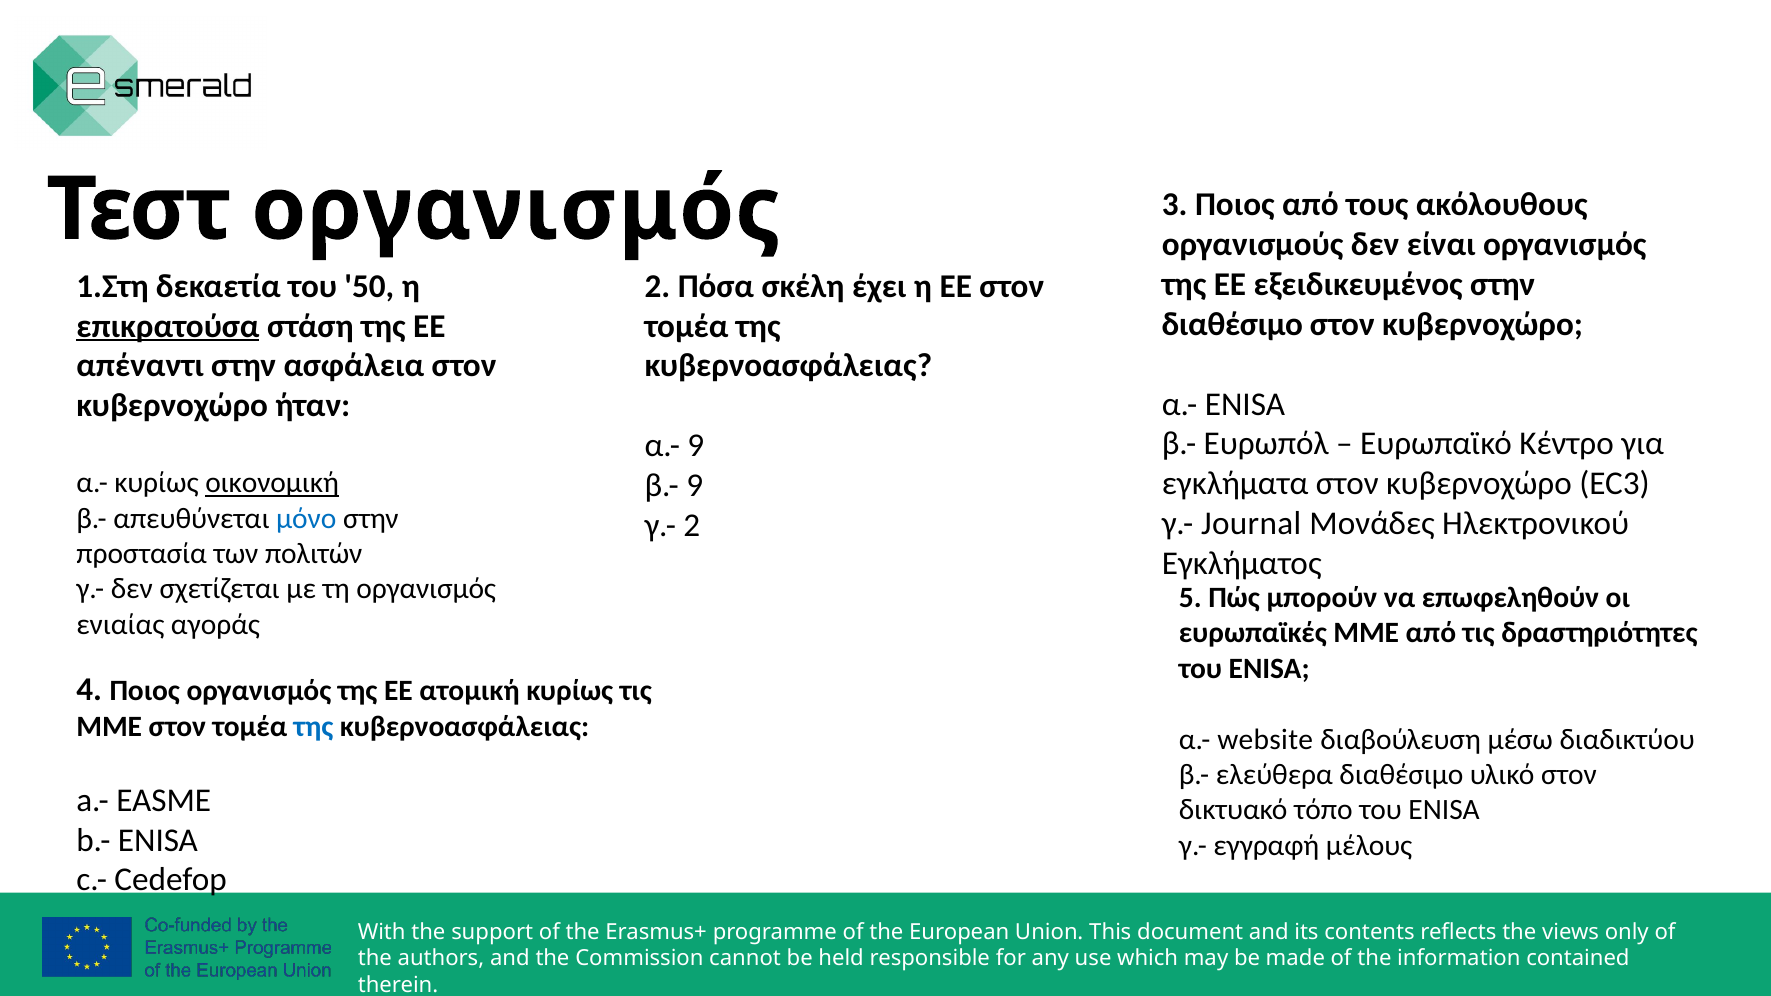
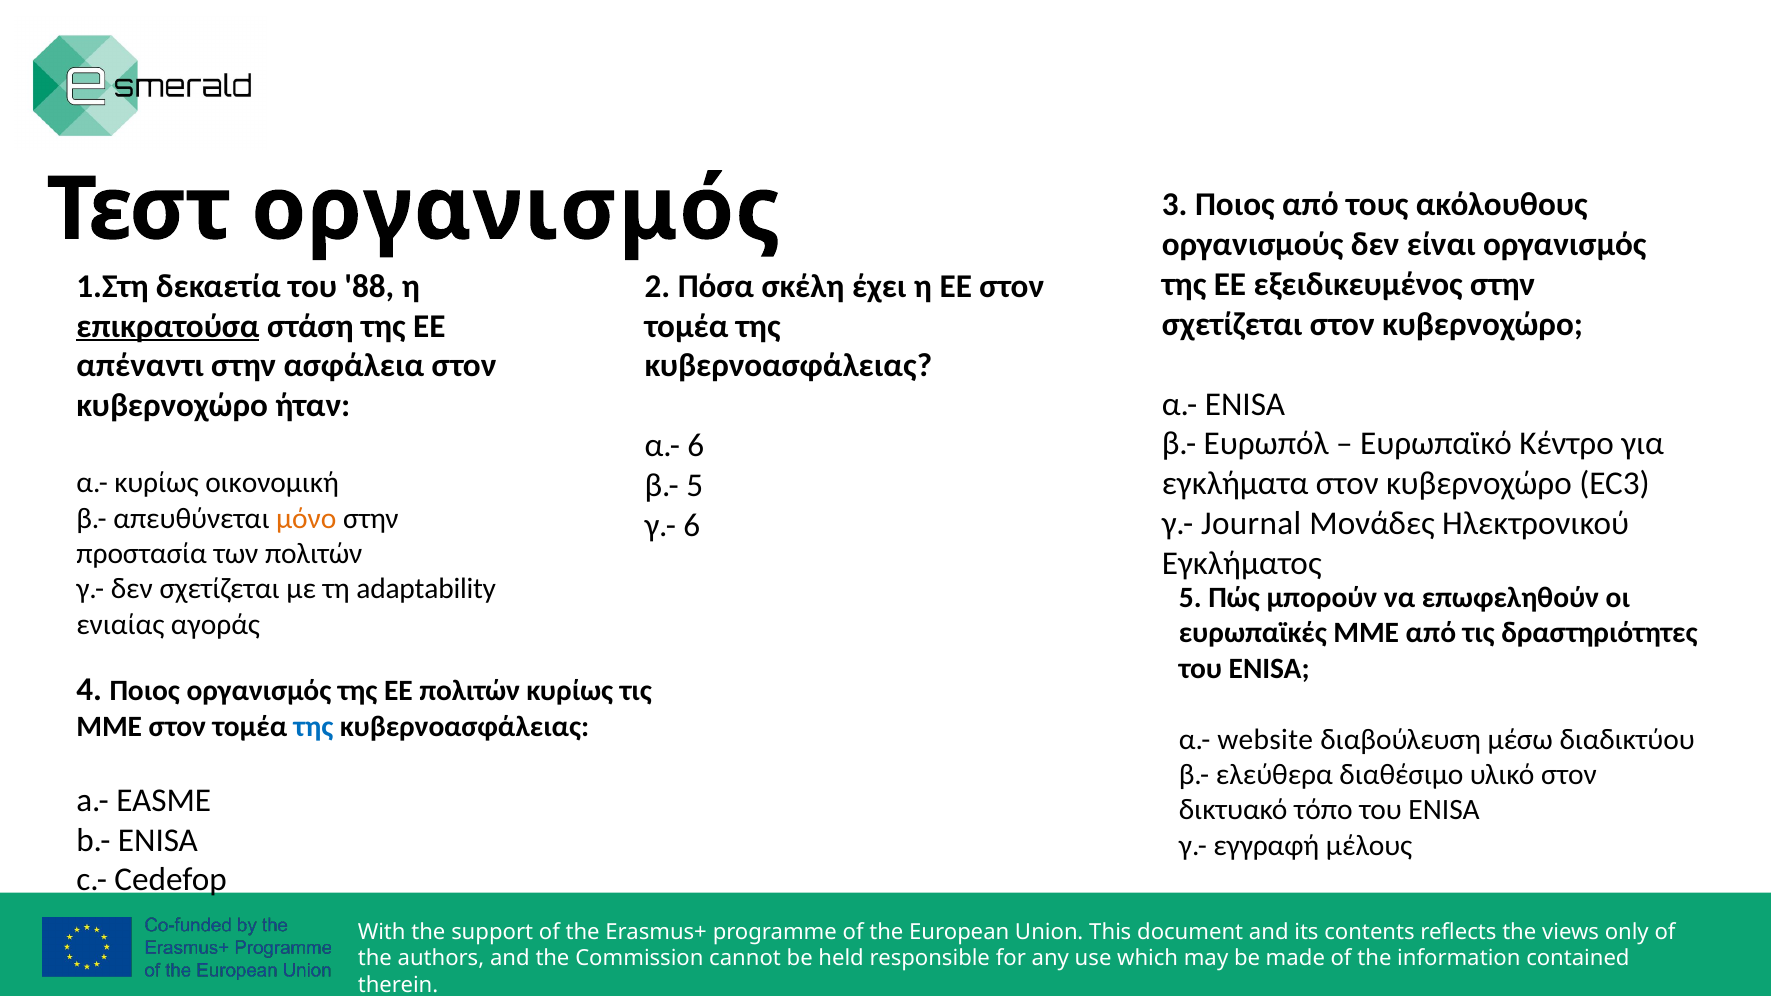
50: 50 -> 88 (369, 286)
διαθέσιμο: διαθέσιμο -> σχετίζεται (1232, 325)
α.- 9: 9 -> 6 (696, 446)
οικονομική underline: present -> none (272, 483)
β.- 9: 9 -> 5 (695, 486)
μόνο colour: blue -> orange (306, 519)
γ.- 2: 2 -> 6 (692, 525)
τη οργανισμός: οργανισμός -> adaptability (426, 589)
ΕΕ ατομική: ατομική -> πολιτών (470, 691)
